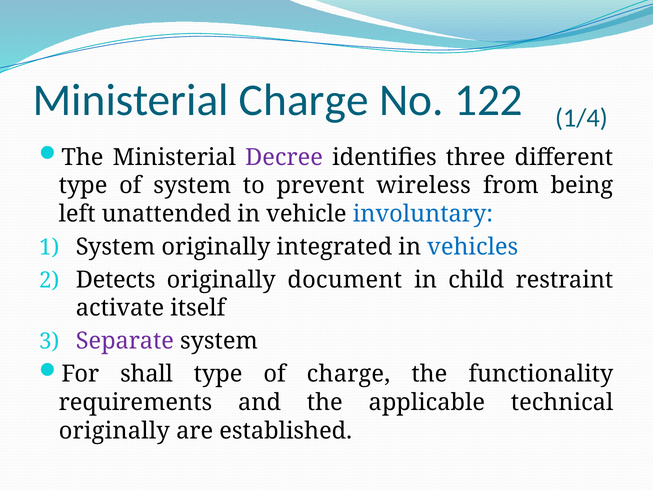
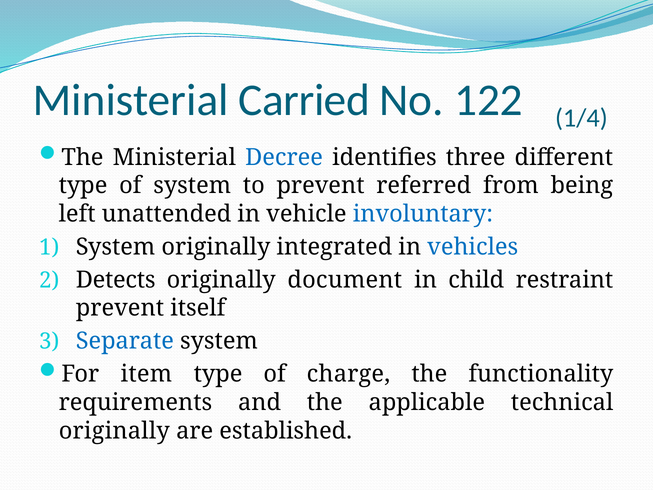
Ministerial Charge: Charge -> Carried (304, 100)
Decree colour: purple -> blue (284, 157)
wireless: wireless -> referred (424, 185)
activate: activate -> prevent (120, 308)
Separate colour: purple -> blue (125, 341)
shall: shall -> item (146, 374)
